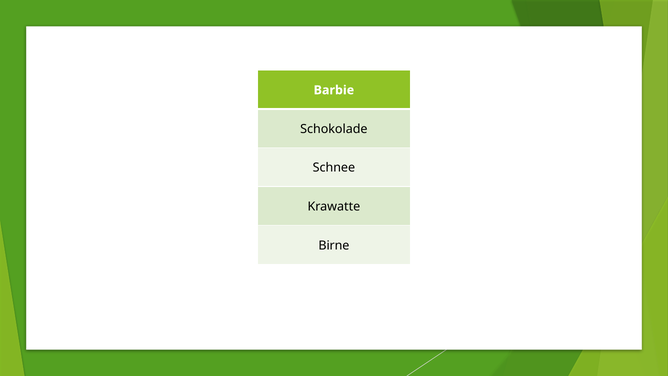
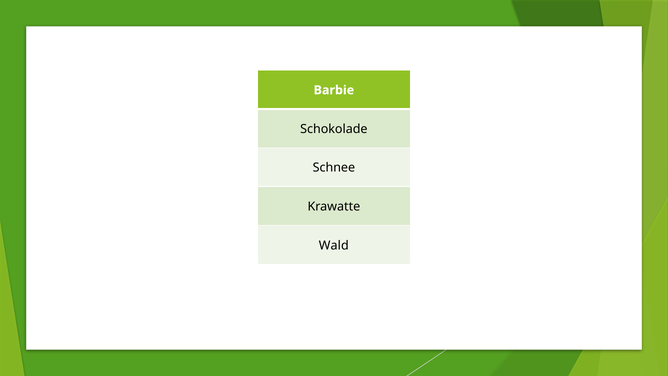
Birne: Birne -> Wald (334, 245)
